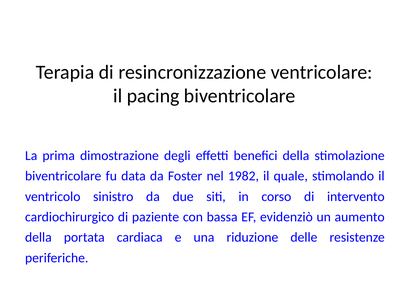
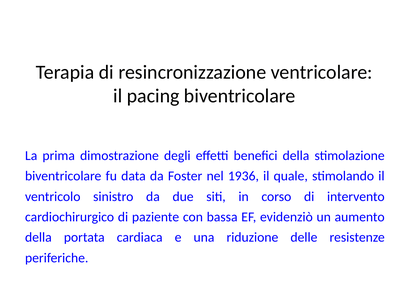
1982: 1982 -> 1936 (243, 176)
